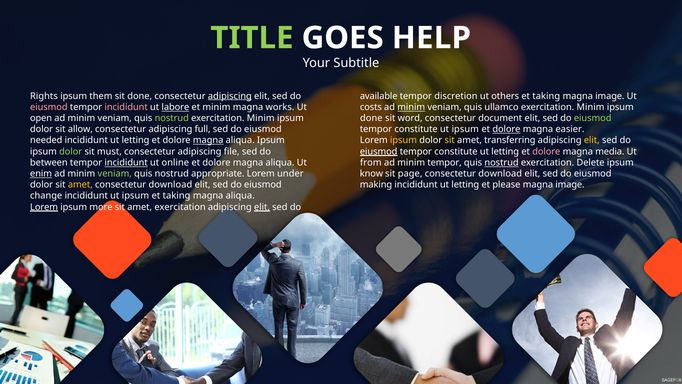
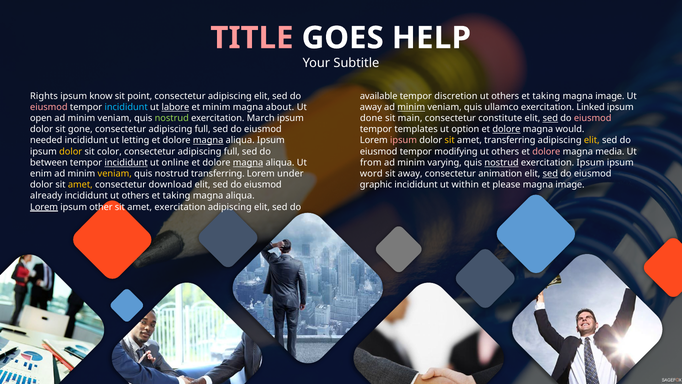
TITLE colour: light green -> pink (252, 38)
them: them -> know (101, 96)
sit done: done -> point (140, 96)
adipiscing underline: present -> none (230, 96)
incididunt colour: pink -> light blue (126, 107)
works: works -> about (280, 107)
costs: costs -> away (371, 107)
Minim: Minim -> Linked (591, 107)
Minim: Minim -> March (261, 118)
word: word -> main (410, 118)
document: document -> constitute (500, 118)
sed underline: none -> present (550, 118)
eiusmod colour: light green -> pink (593, 118)
allow: allow -> gone (80, 129)
constitute: constitute -> templates (416, 129)
ipsum: ipsum -> option (465, 129)
easier: easier -> would (570, 129)
ipsum colour: yellow -> pink (404, 140)
dolor colour: light green -> yellow (71, 151)
must: must -> color (109, 151)
file: file -> full (232, 151)
eiusmod underline: present -> none (379, 151)
constitute: constitute -> modifying (456, 151)
letting: letting -> others (505, 151)
magna underline: none -> present (248, 162)
minim tempor: tempor -> varying (445, 162)
exercitation Delete: Delete -> Ipsum (591, 162)
enim underline: present -> none (41, 174)
veniam colour: light green -> yellow (115, 174)
nostrud appropriate: appropriate -> transferring (218, 174)
know: know -> word (371, 174)
sit page: page -> away (410, 174)
download: download -> animation (500, 174)
sed underline: none -> present (550, 174)
making: making -> graphic (376, 185)
letting: letting -> within (465, 185)
change: change -> already (46, 196)
incididunt ut ipsum: ipsum -> others (136, 196)
more: more -> other (101, 207)
elit underline: present -> none (262, 207)
